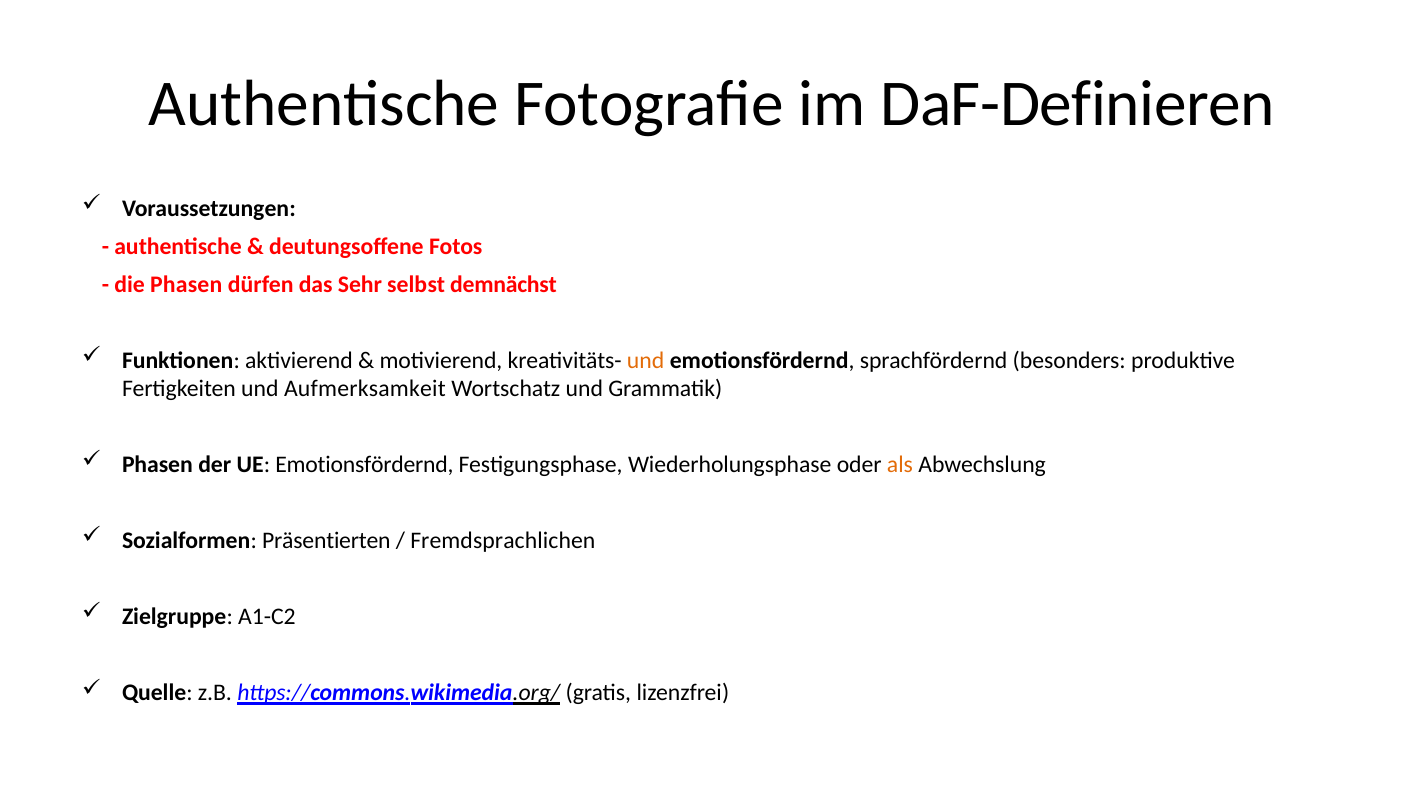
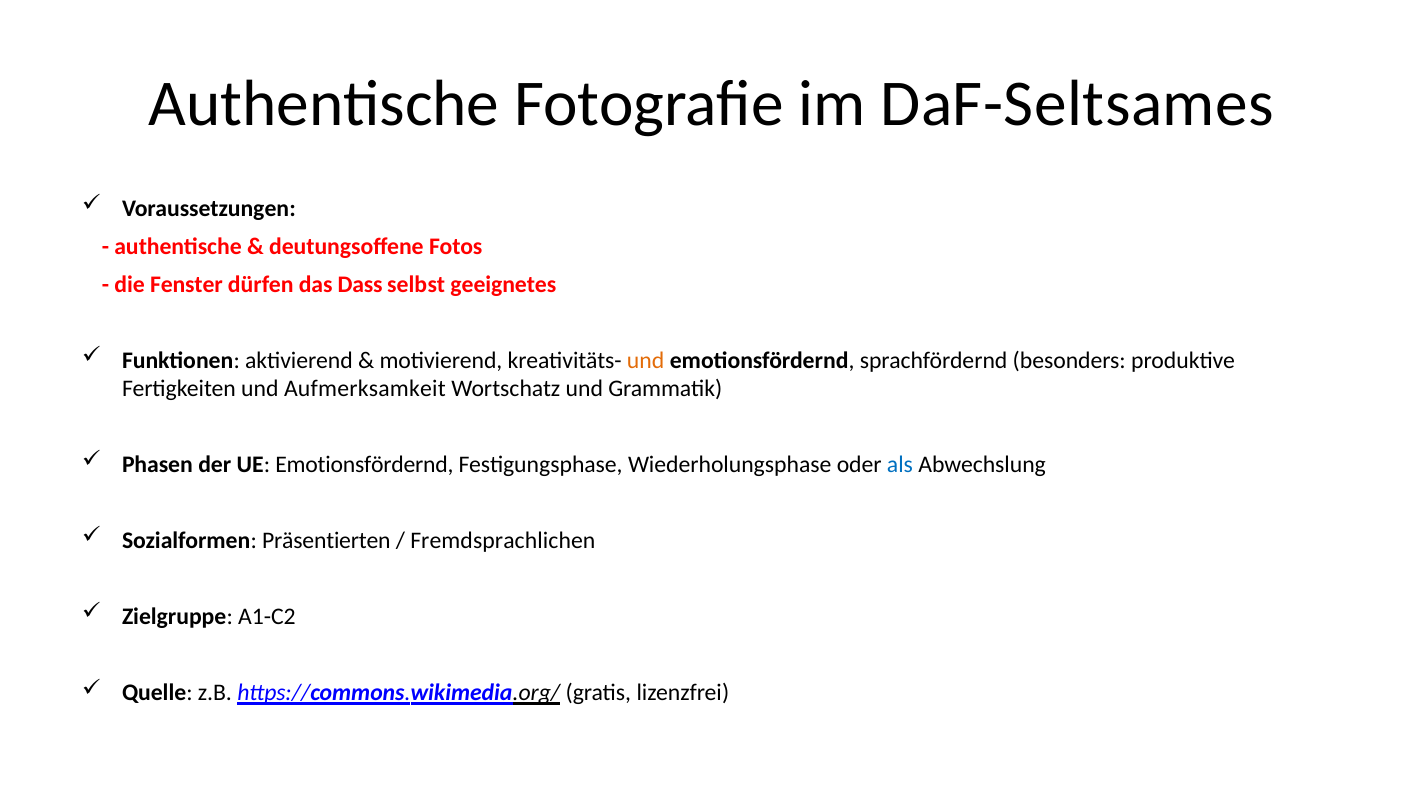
DaF-Definieren: DaF-Definieren -> DaF-Seltsames (1077, 103)
die Phasen: Phasen -> Fenster (186, 284)
Sehr: Sehr -> Dass (360, 284)
demnächst: demnächst -> geeignetes (503, 284)
als colour: orange -> blue (900, 465)
